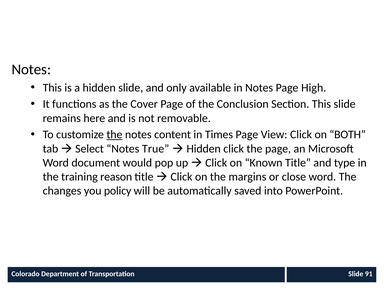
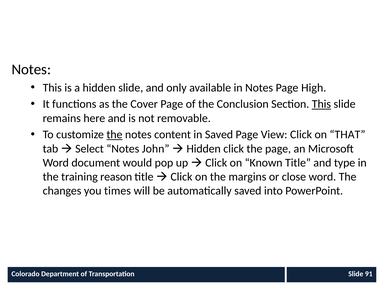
This underline: none -> present (321, 104)
in Times: Times -> Saved (219, 135)
BOTH: BOTH -> THAT (347, 135)
True: True -> John (156, 149)
policy: policy -> times (118, 191)
